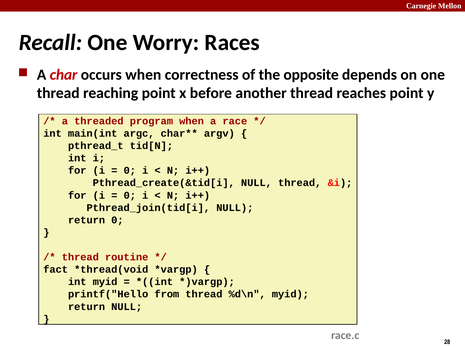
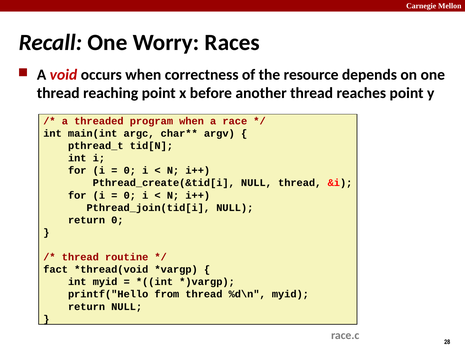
char: char -> void (63, 75)
opposite: opposite -> resource (311, 75)
